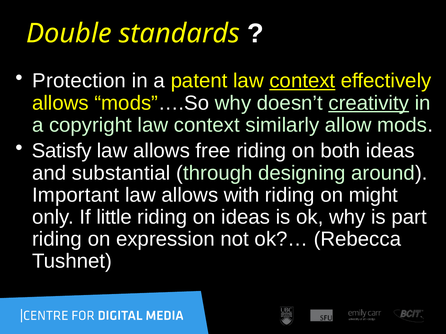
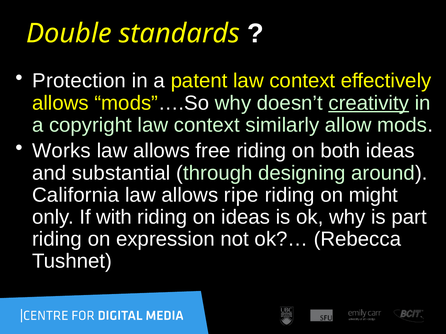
context underline: present -> none (302, 81)
Satisfy: Satisfy -> Works (61, 151)
Important: Important -> California (76, 195)
with: with -> ripe (241, 195)
little: little -> with (114, 217)
